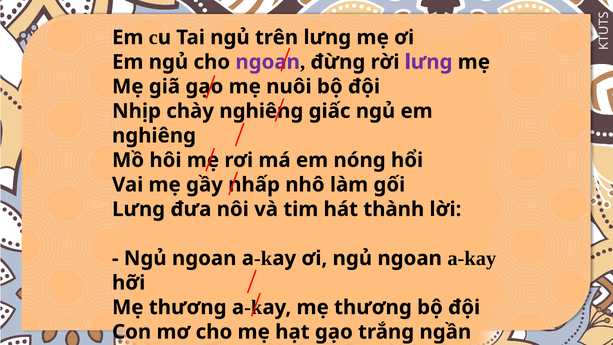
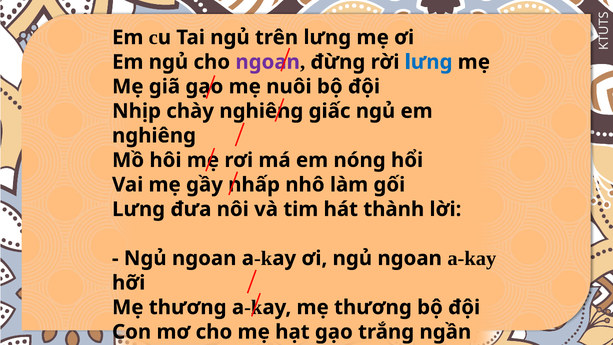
lưng colour: purple -> blue (429, 62)
